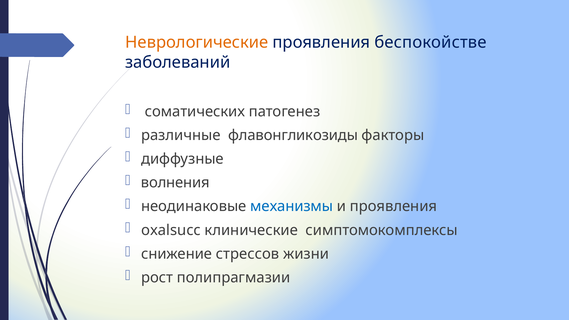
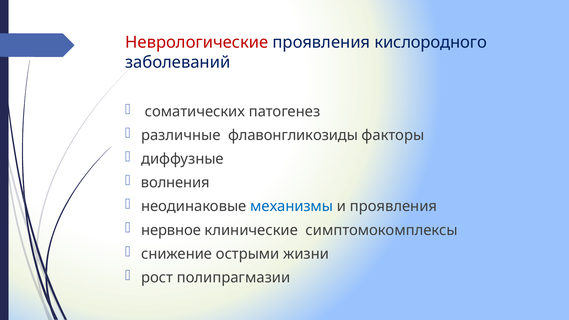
Неврологические colour: orange -> red (197, 42)
беспокойстве: беспокойстве -> кислородного (431, 42)
oxalsucc: oxalsucc -> нервное (171, 230)
стрессов: стрессов -> острыми (248, 254)
